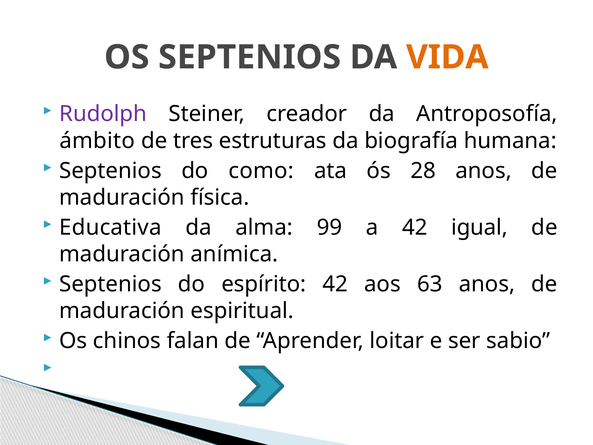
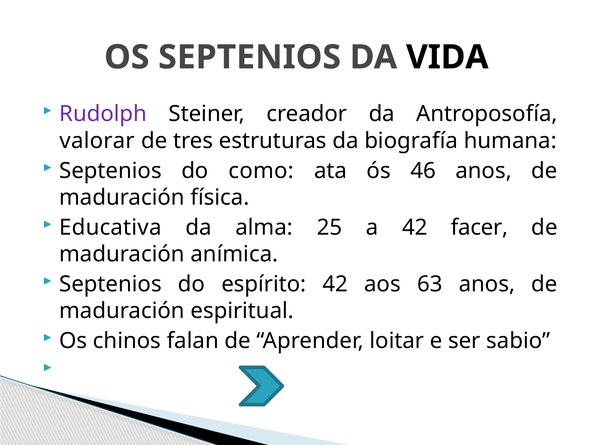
VIDA colour: orange -> black (447, 57)
ámbito: ámbito -> valorar (97, 141)
28: 28 -> 46 (423, 171)
99: 99 -> 25 (329, 227)
igual: igual -> facer (480, 227)
